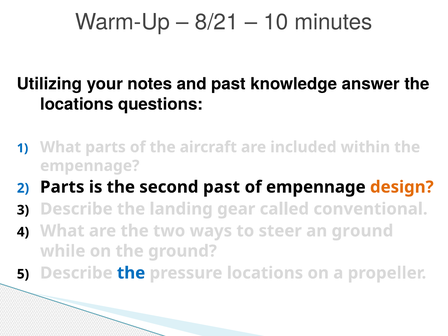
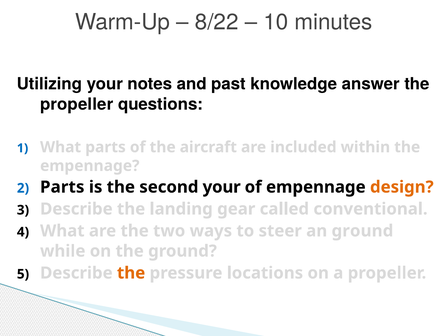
8/21: 8/21 -> 8/22 (217, 22)
locations: locations -> propeller (77, 104)
second past: past -> your (222, 187)
the colour: blue -> orange (131, 273)
